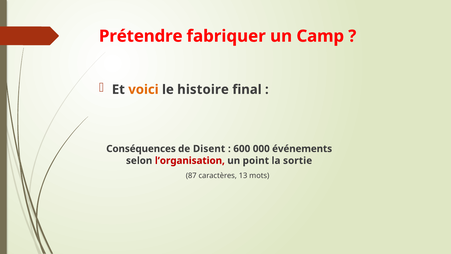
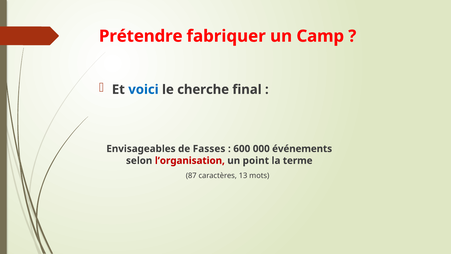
voici colour: orange -> blue (143, 89)
histoire: histoire -> cherche (203, 89)
Conséquences: Conséquences -> Envisageables (141, 149)
Disent: Disent -> Fasses (209, 149)
sortie: sortie -> terme (298, 160)
